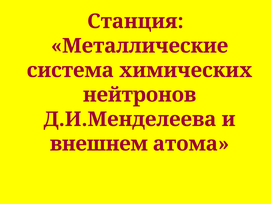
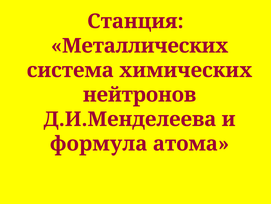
Металлические: Металлические -> Металлических (140, 46)
внешнем: внешнем -> формула (99, 143)
